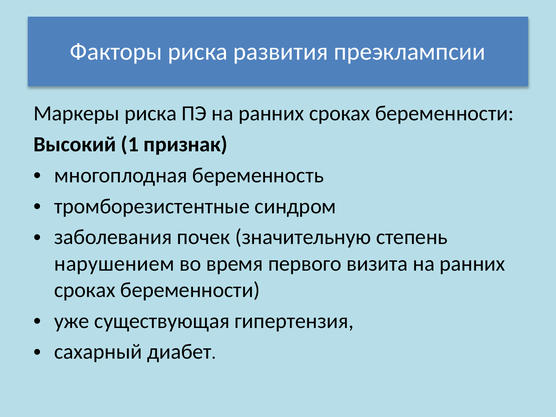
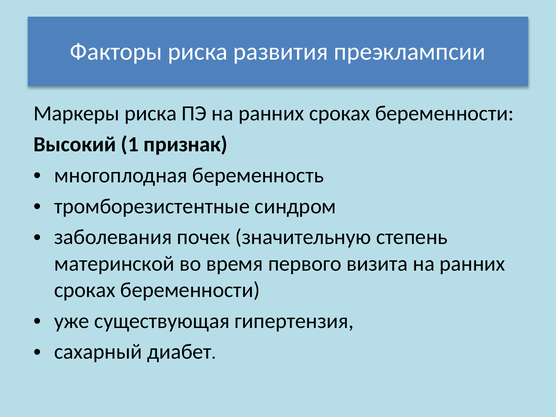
нарушением: нарушением -> материнской (114, 264)
